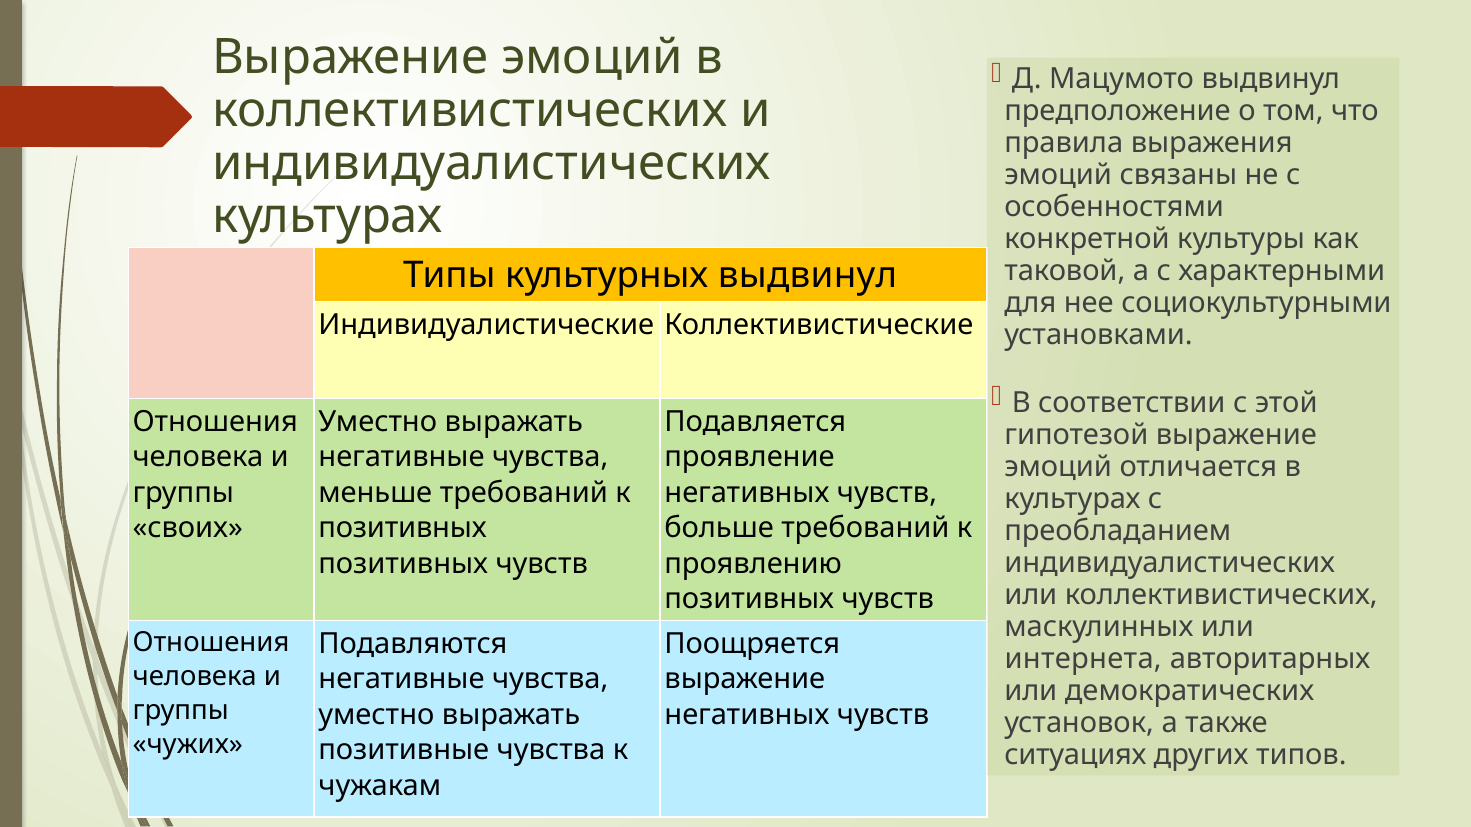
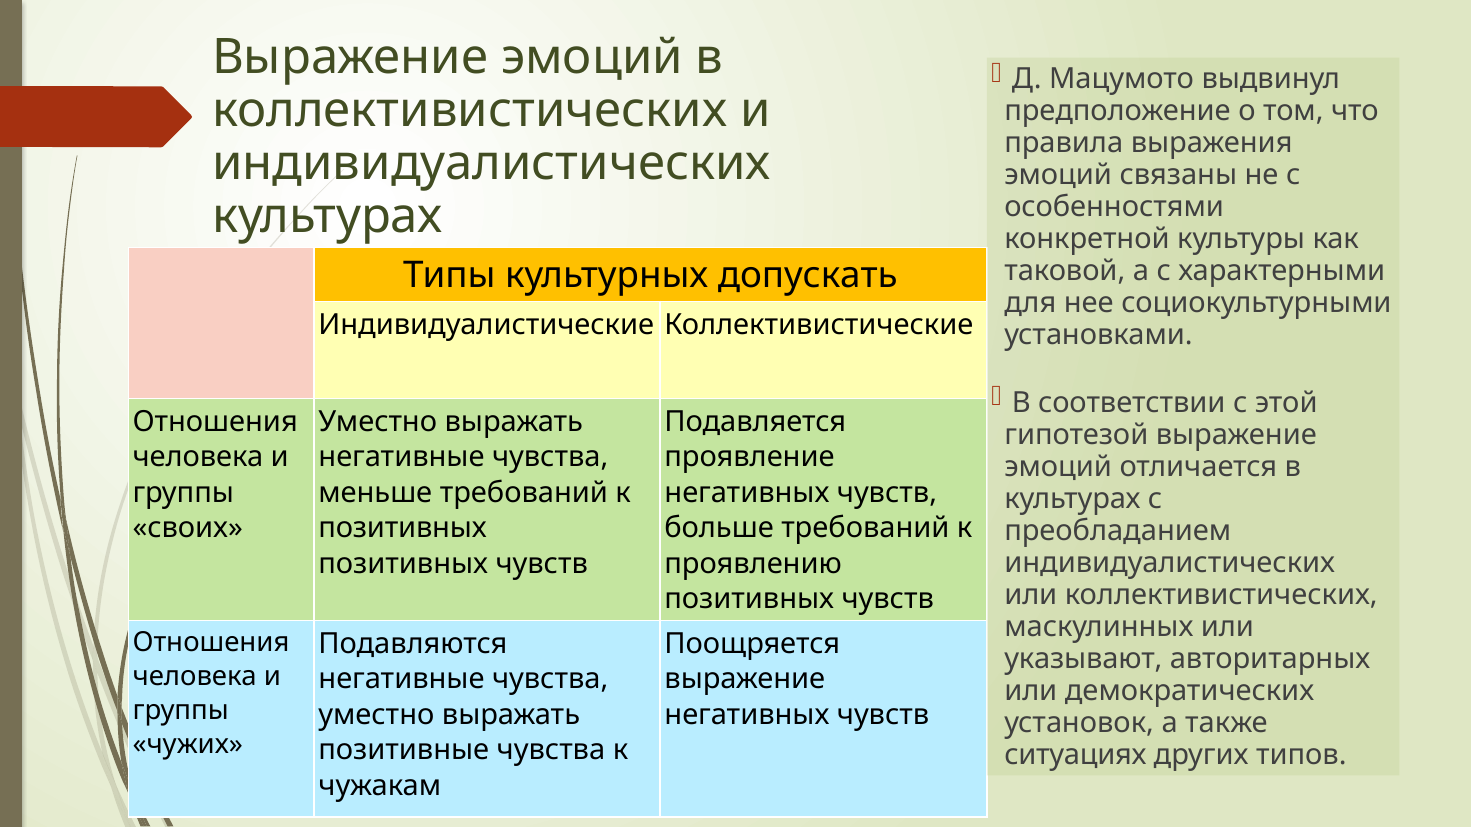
культурных выдвинул: выдвинул -> допускать (808, 276)
интернета: интернета -> указывают (1083, 659)
